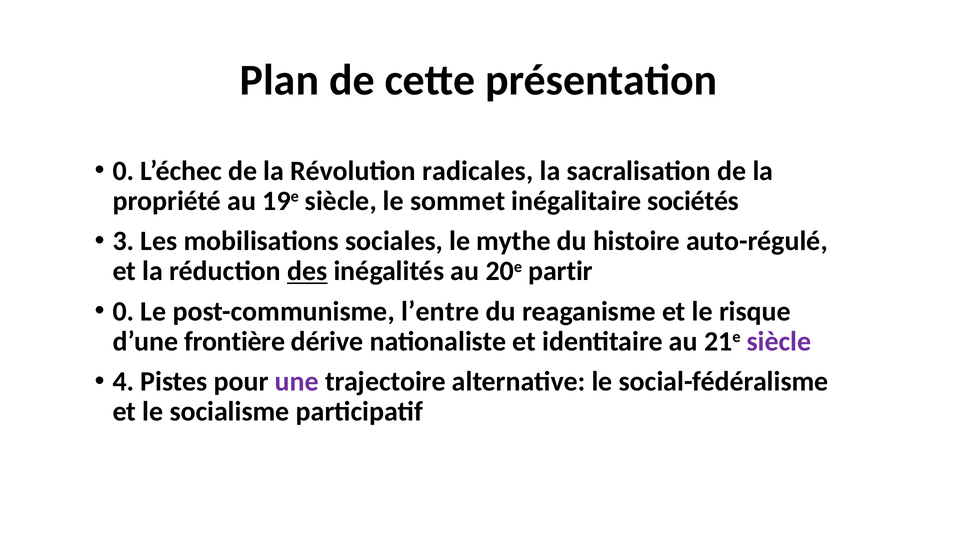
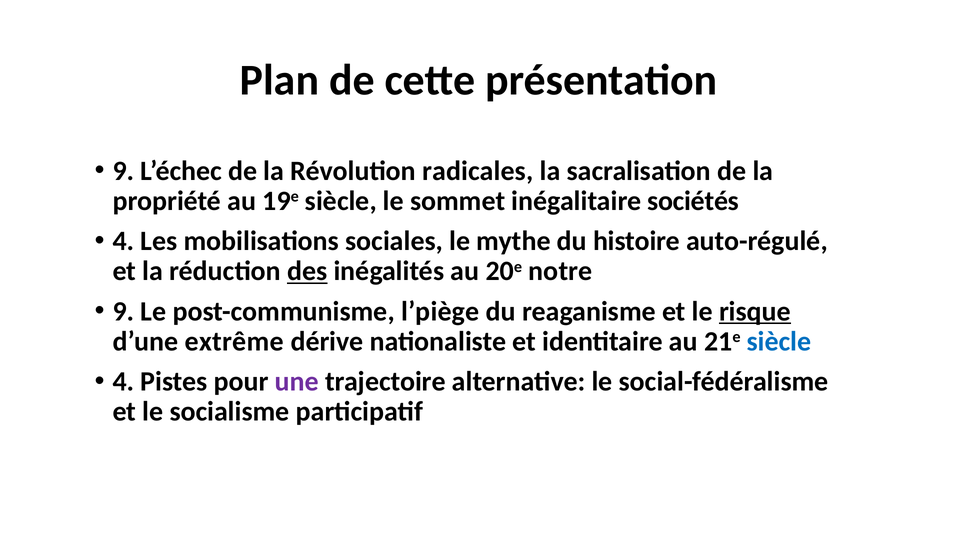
0: 0 -> 9 (123, 171)
3: 3 -> 4 (123, 241)
partir: partir -> notre (560, 271)
0: 0 -> 9 (123, 311)
l’entre: l’entre -> l’piège (440, 311)
risque underline: none -> present (755, 311)
frontière: frontière -> extrême (234, 341)
siècle colour: purple -> blue (779, 341)
